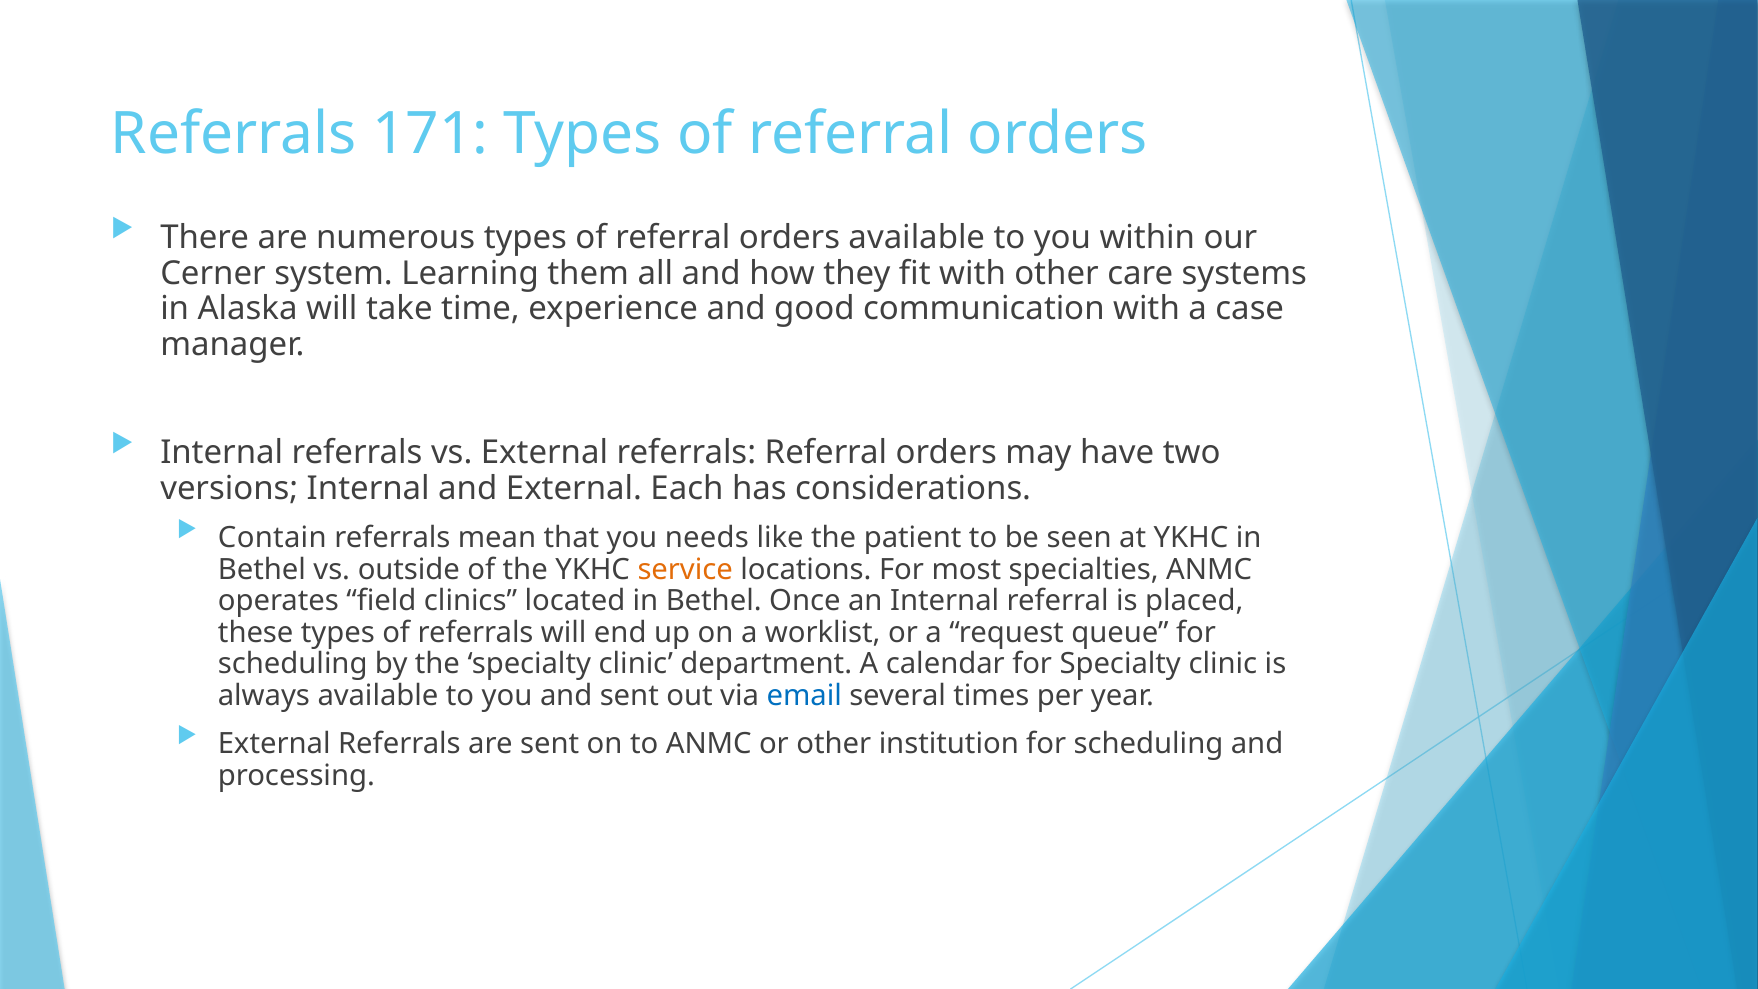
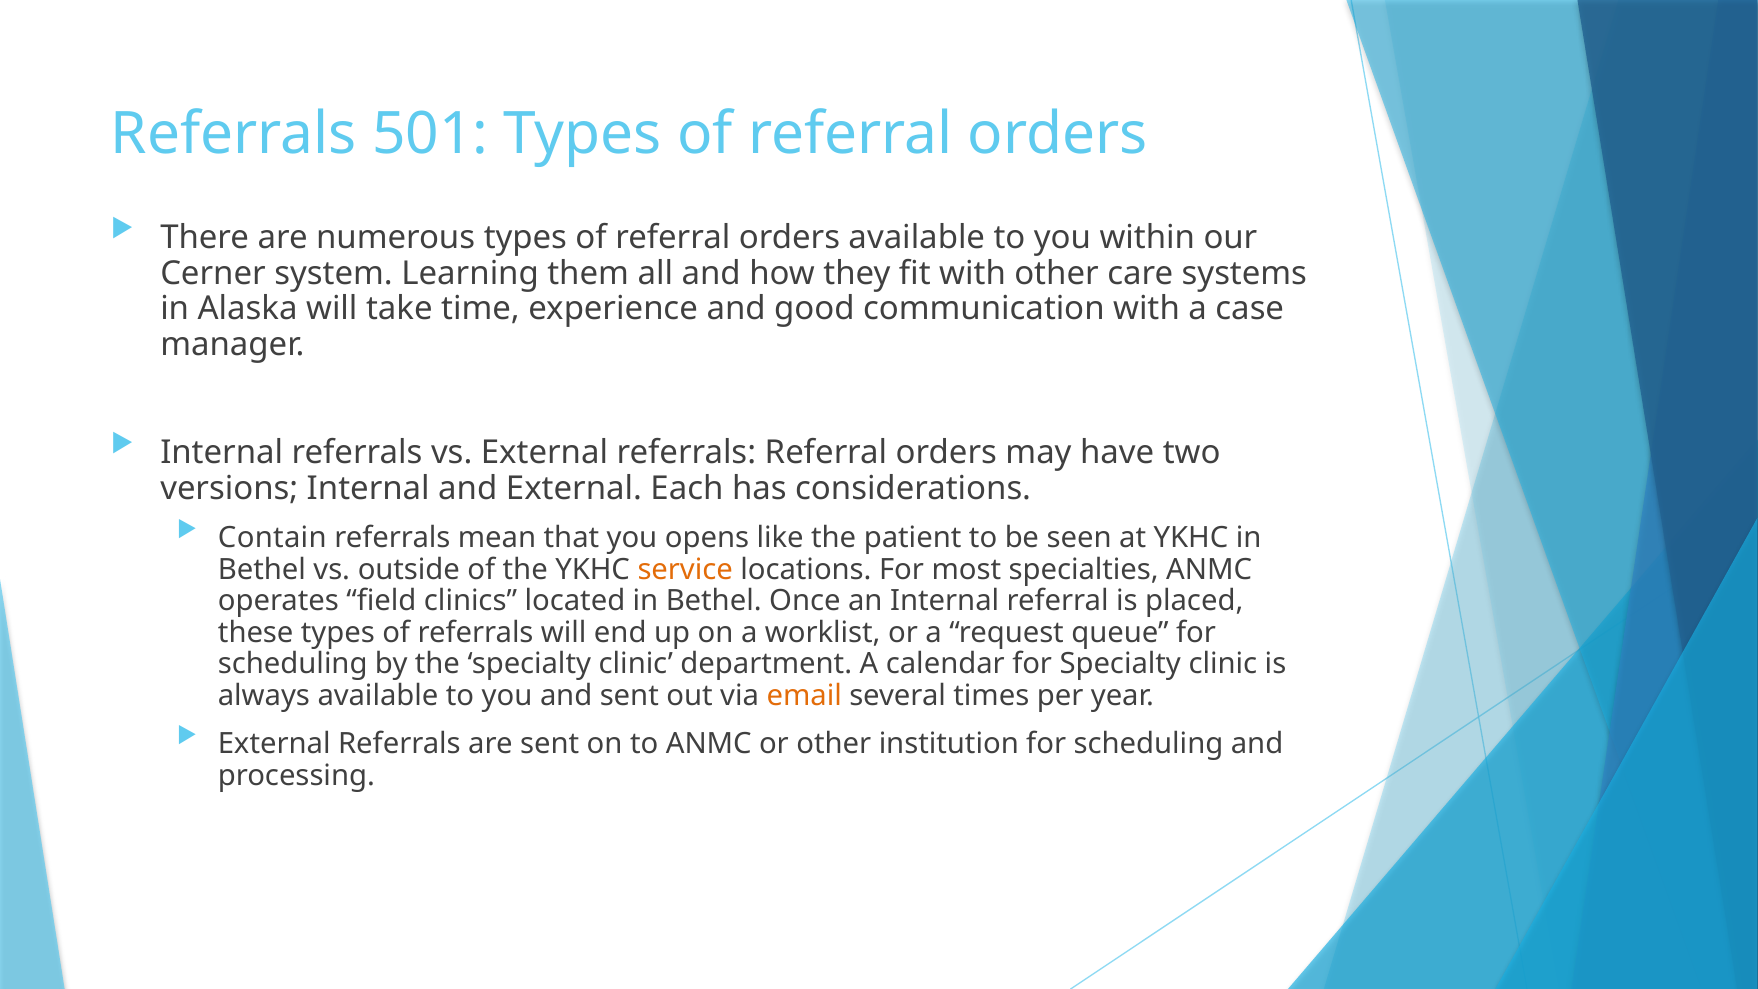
171: 171 -> 501 (430, 134)
needs: needs -> opens (707, 538)
email colour: blue -> orange (804, 696)
